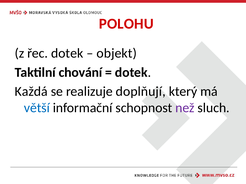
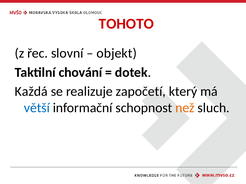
POLOHU: POLOHU -> TOHOTO (126, 24)
řec dotek: dotek -> slovní (67, 53)
doplňují: doplňují -> započetí (141, 92)
než colour: purple -> orange (185, 108)
